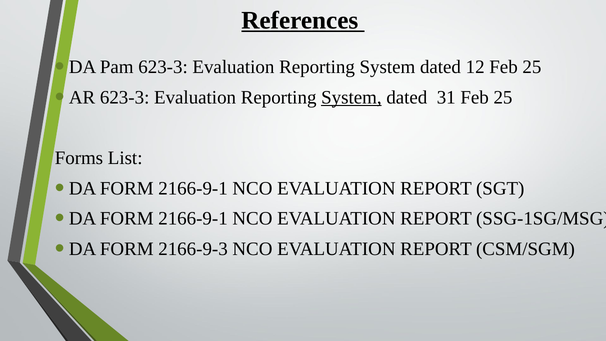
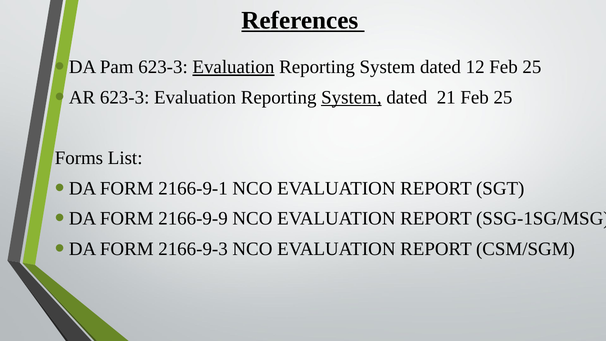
Evaluation underline: none -> present (233, 67)
31: 31 -> 21 (446, 97)
2166-9-1: 2166-9-1 -> 2166-9-9 (193, 219)
